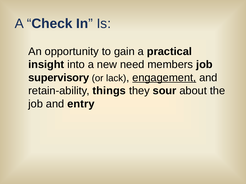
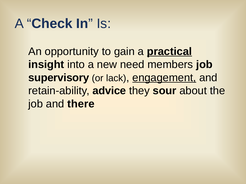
practical underline: none -> present (169, 52)
things: things -> advice (109, 91)
entry: entry -> there (81, 104)
